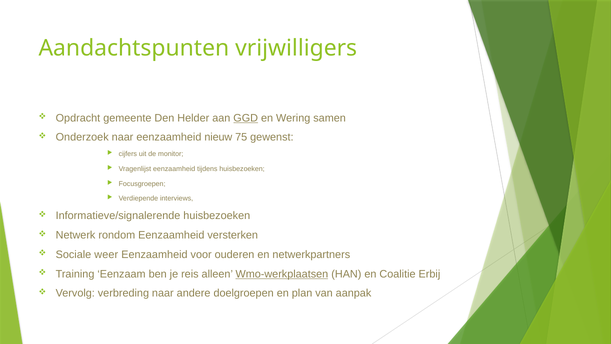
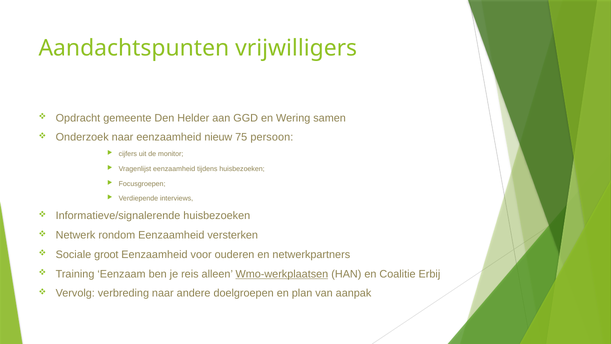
GGD underline: present -> none (246, 118)
gewenst: gewenst -> persoon (272, 137)
weer: weer -> groot (106, 254)
